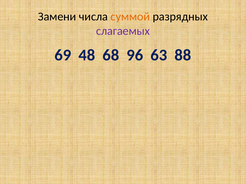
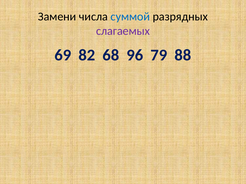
суммой colour: orange -> blue (130, 17)
48: 48 -> 82 (87, 55)
63: 63 -> 79 (159, 55)
